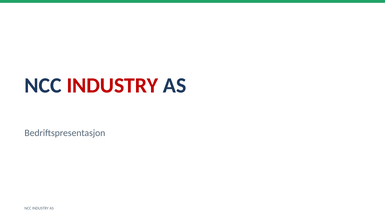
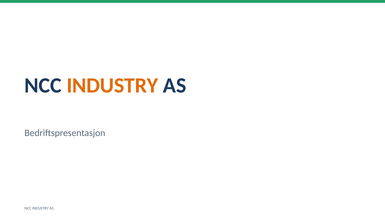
INDUSTRY colour: red -> orange (112, 85)
